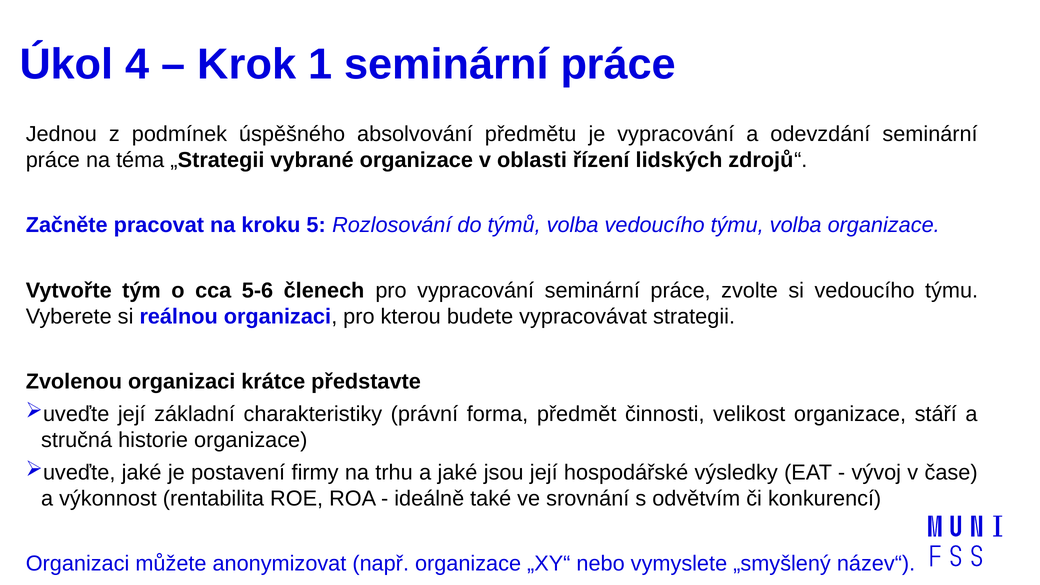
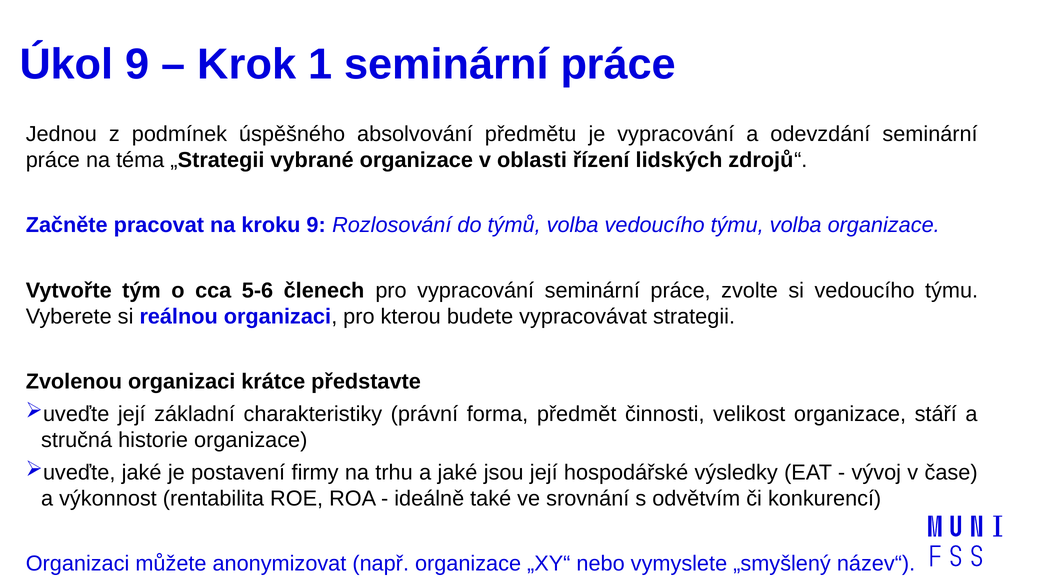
Úkol 4: 4 -> 9 (137, 65)
kroku 5: 5 -> 9 (316, 225)
